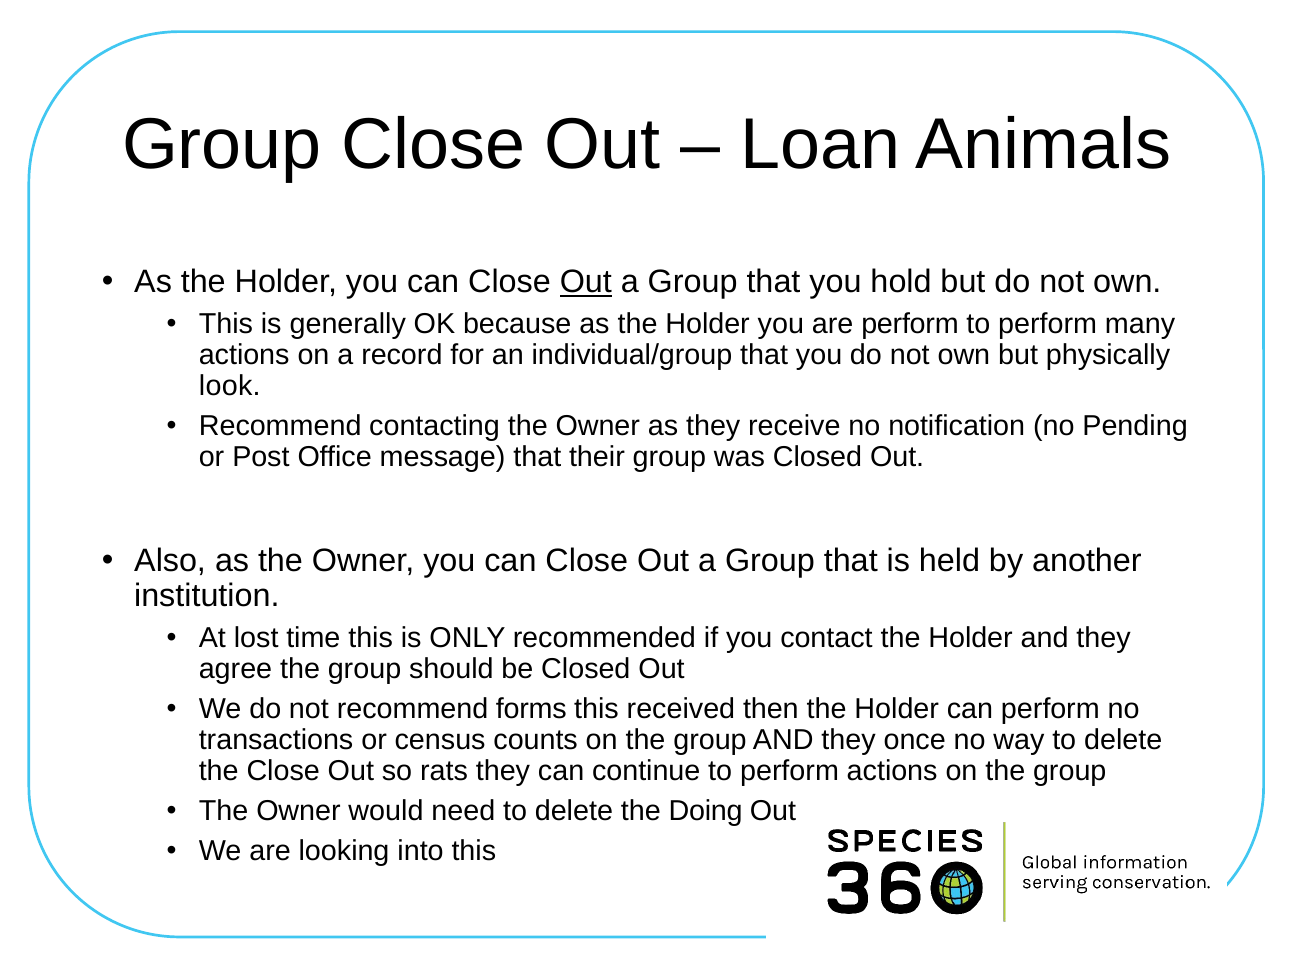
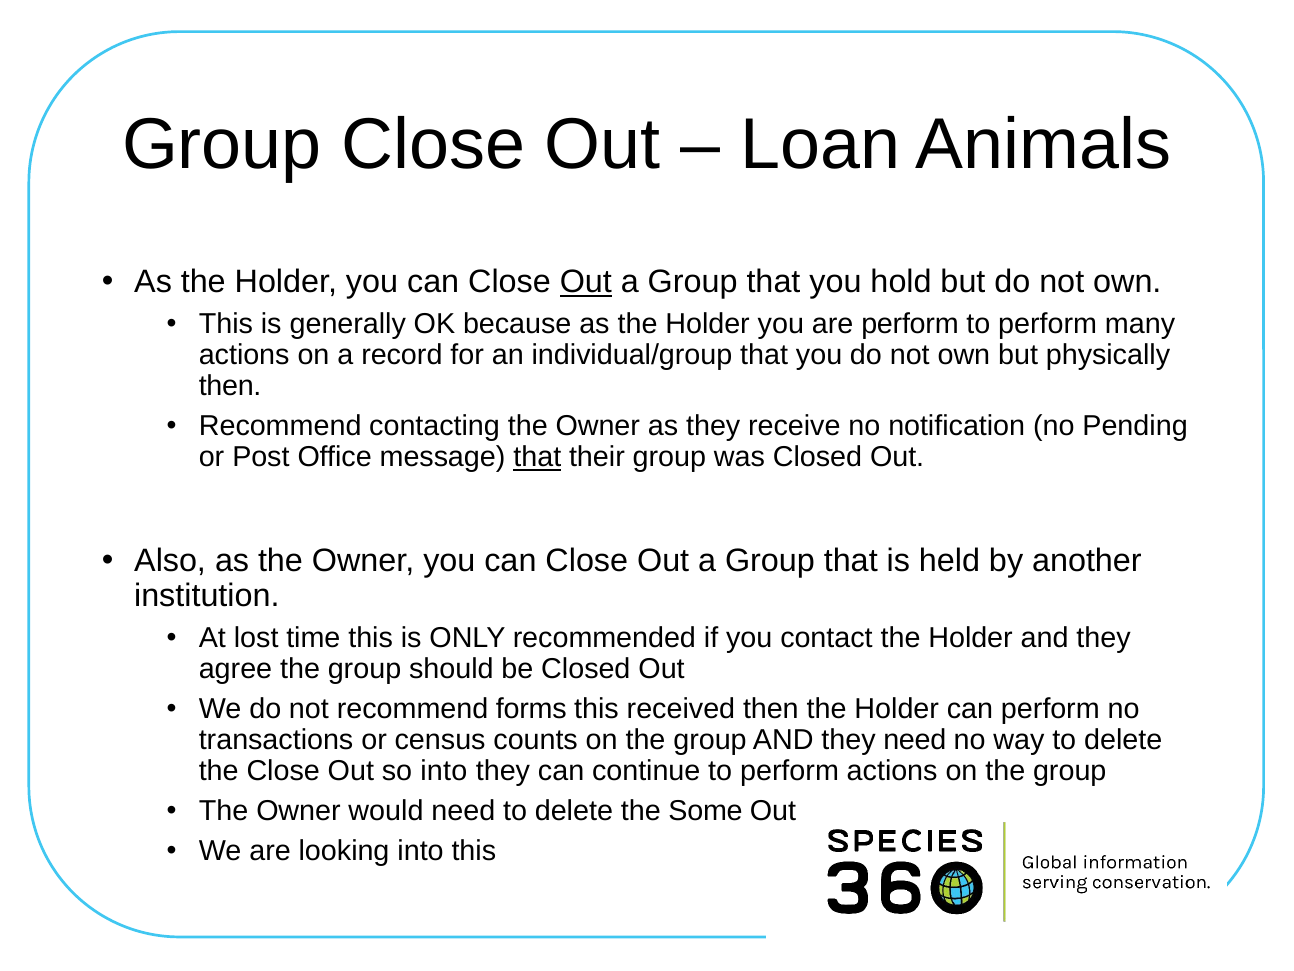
look: look -> then (230, 386)
that underline: none -> present (537, 457)
they once: once -> need (915, 740)
so rats: rats -> into (444, 771)
Doing: Doing -> Some (706, 811)
